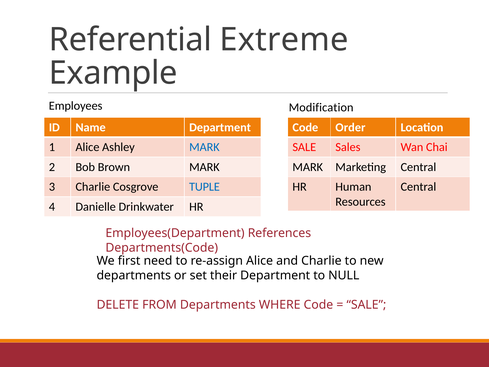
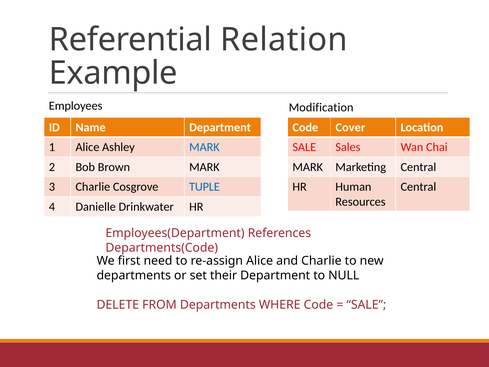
Extreme: Extreme -> Relation (284, 40)
Order: Order -> Cover (350, 127)
